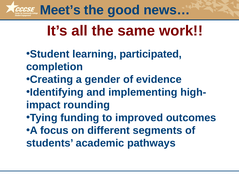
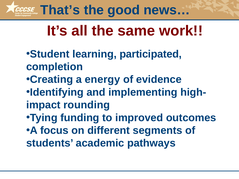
Meet’s: Meet’s -> That’s (60, 10)
gender: gender -> energy (102, 80)
